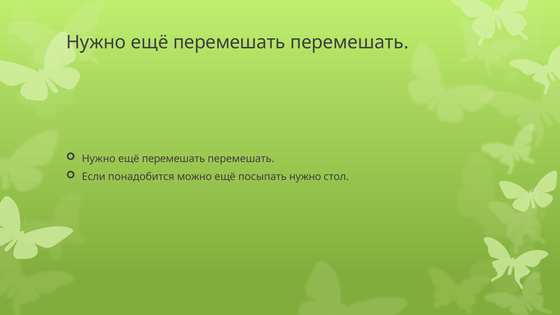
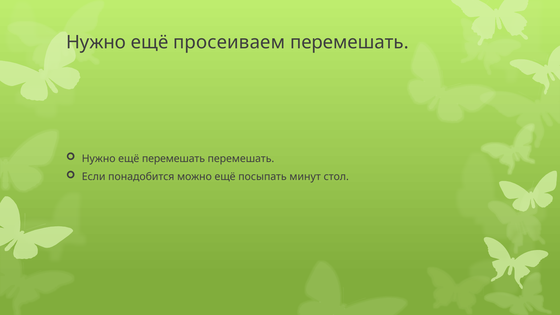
перемешать: перемешать -> просеиваем (229, 42)
посыпать нужно: нужно -> минут (305, 177)
